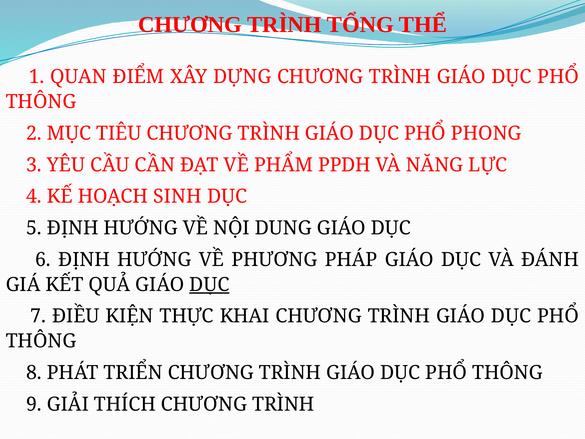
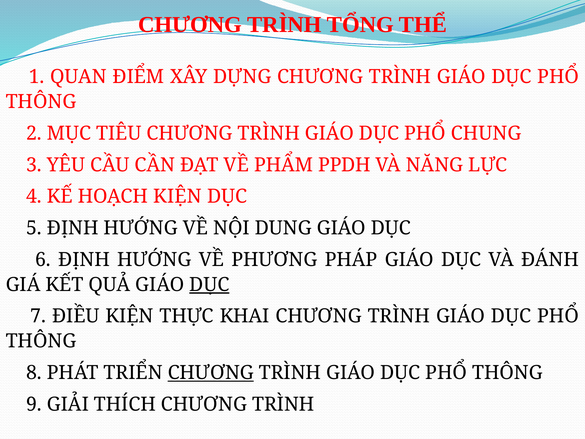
PHONG: PHONG -> CHUNG (486, 133)
HOẠCH SINH: SINH -> KIỆN (177, 196)
CHƯƠNG underline: none -> present (211, 373)
